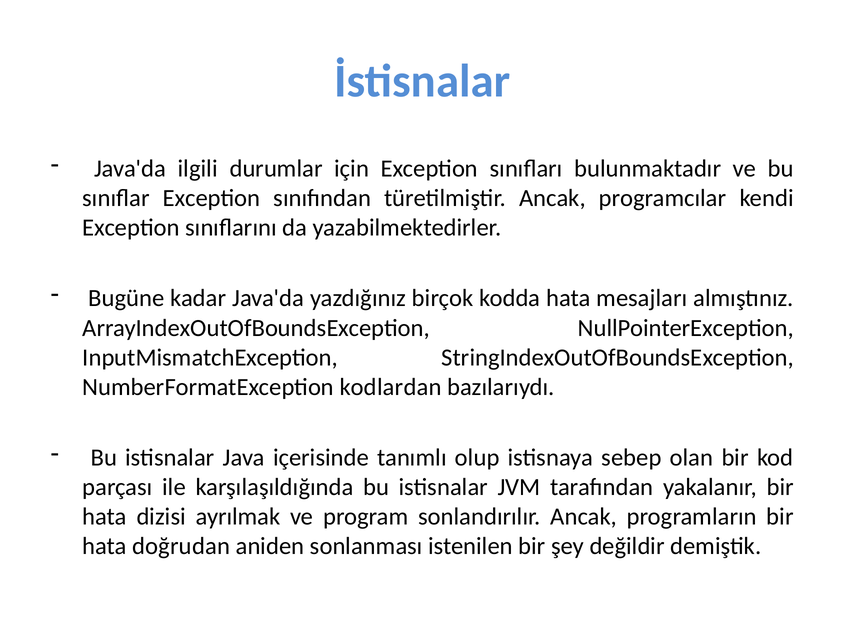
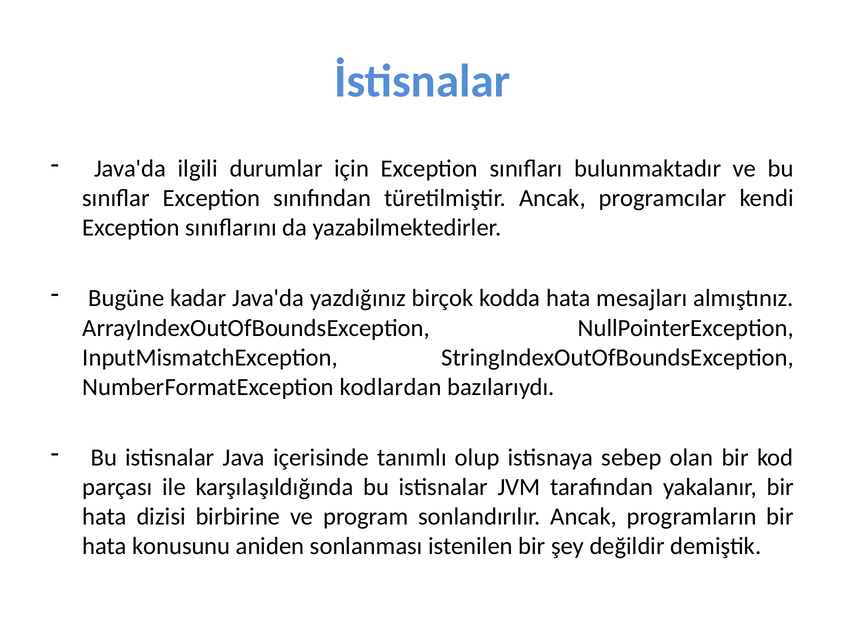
ayrılmak: ayrılmak -> birbirine (238, 516)
doğrudan: doğrudan -> konusunu (181, 546)
